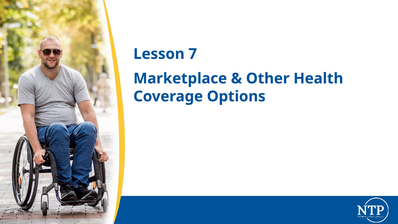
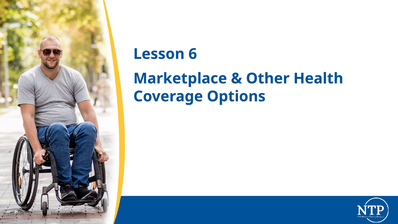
7: 7 -> 6 (193, 54)
